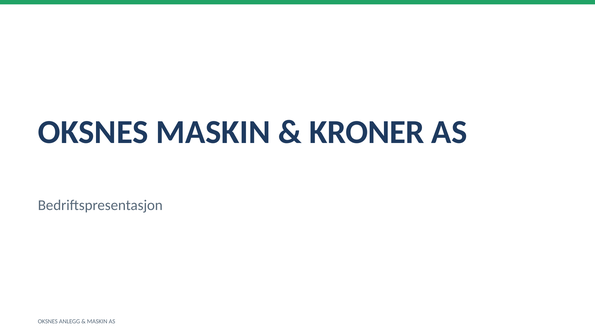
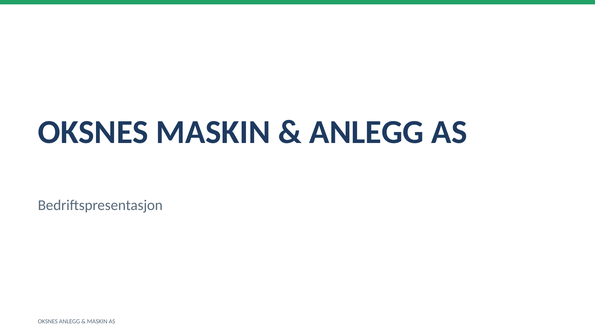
KRONER: KRONER -> ANLEGG (367, 132)
